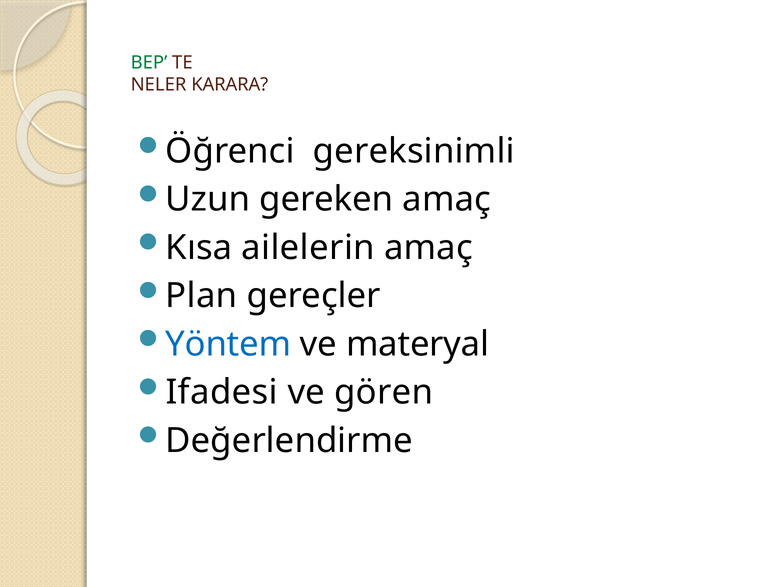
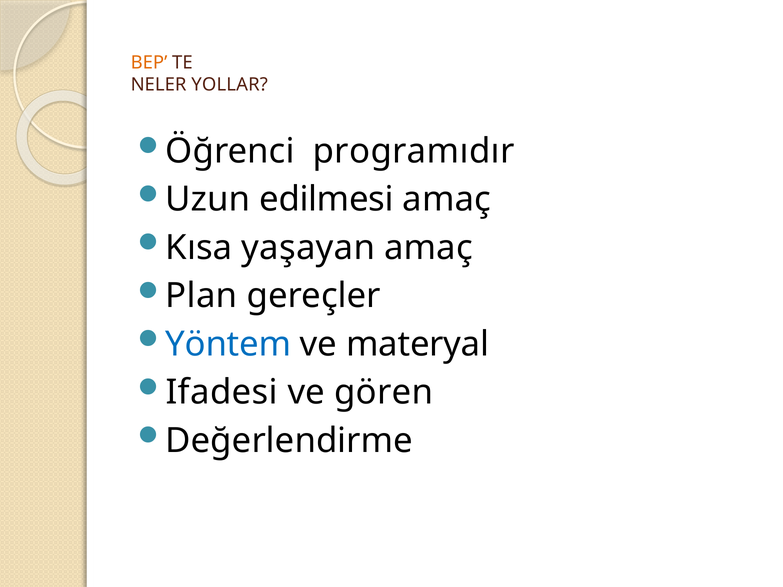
BEP colour: green -> orange (149, 63)
KARARA: KARARA -> YOLLAR (230, 85)
gereksinimli: gereksinimli -> programıdır (414, 151)
gereken: gereken -> edilmesi (327, 199)
ailelerin: ailelerin -> yaşayan (308, 248)
